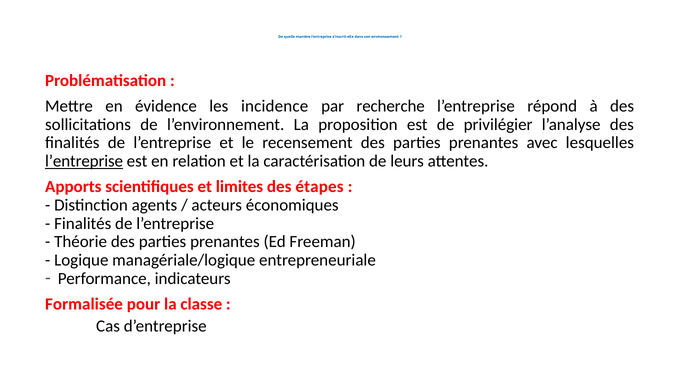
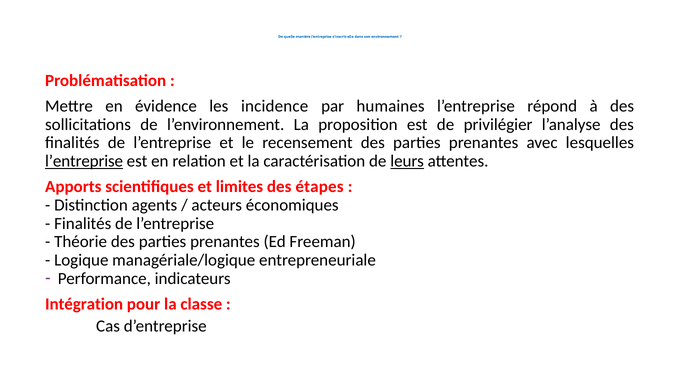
recherche: recherche -> humaines (391, 106)
leurs underline: none -> present (407, 161)
Formalisée: Formalisée -> Intégration (84, 304)
